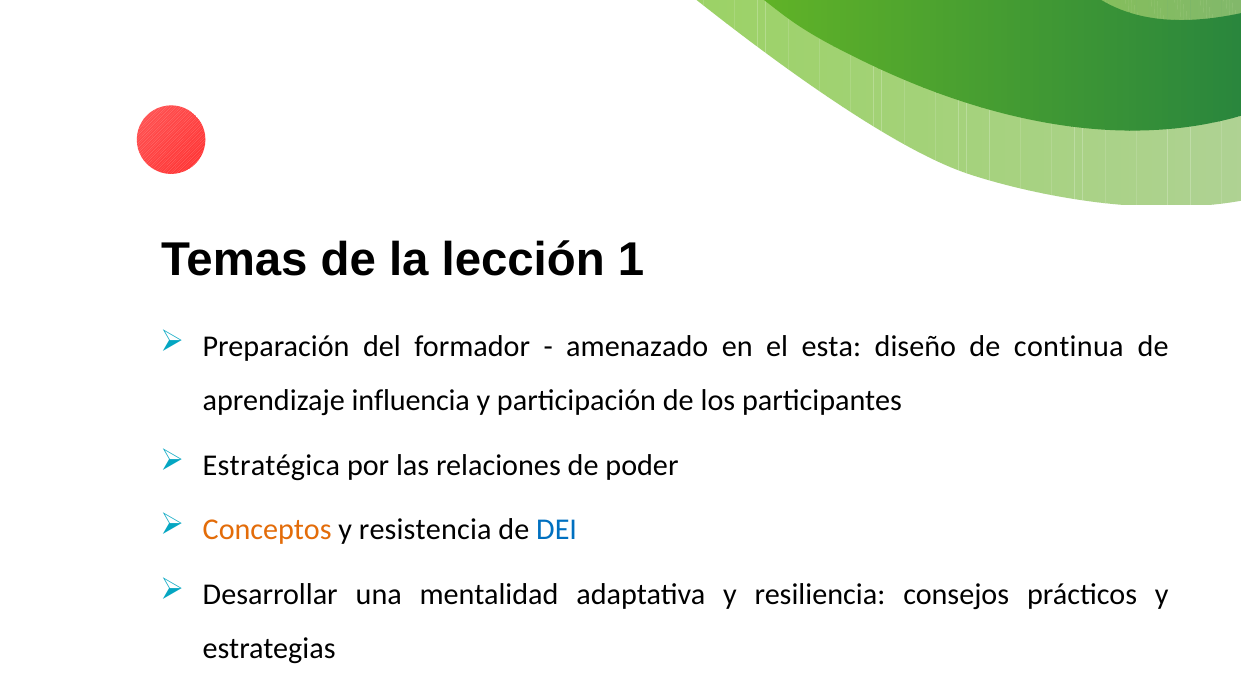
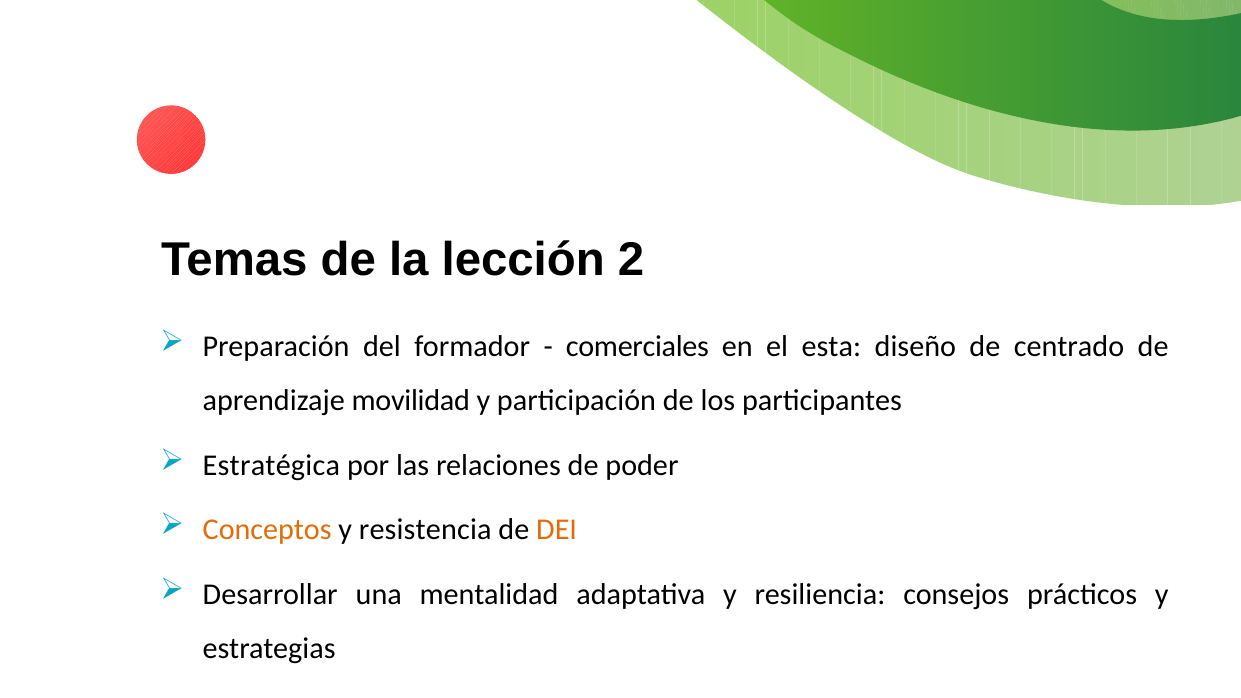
1: 1 -> 2 (631, 259)
amenazado: amenazado -> comerciales (637, 346)
continua: continua -> centrado (1069, 346)
influencia: influencia -> movilidad (411, 401)
DEI colour: blue -> orange (557, 530)
